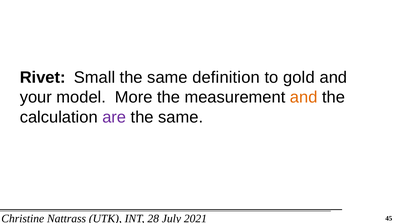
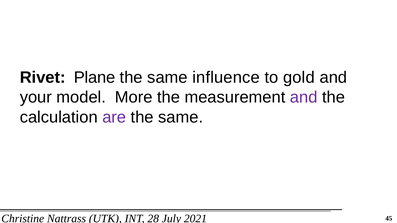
Small: Small -> Plane (95, 78)
definition: definition -> influence (226, 78)
and colour: orange -> purple (304, 97)
